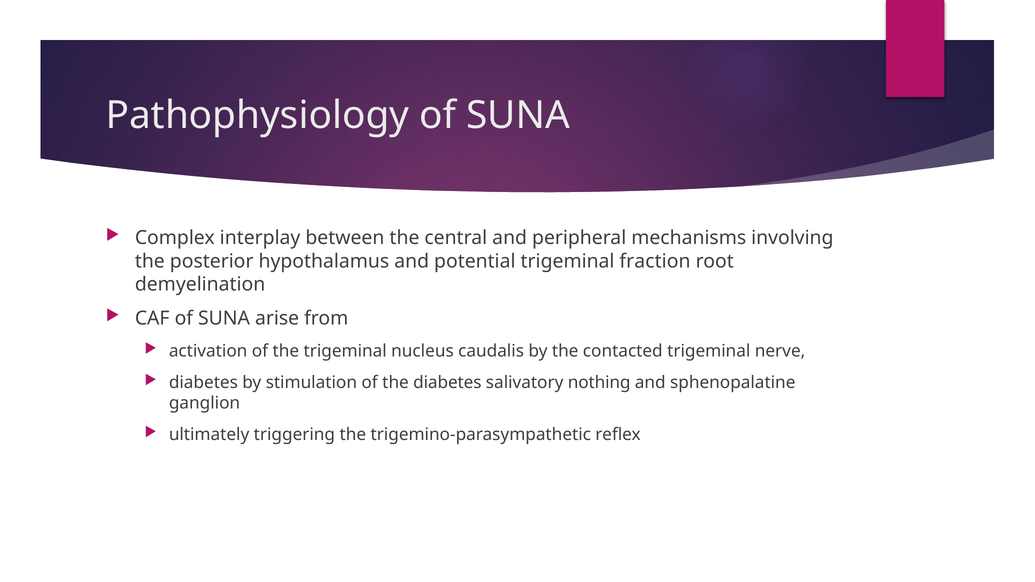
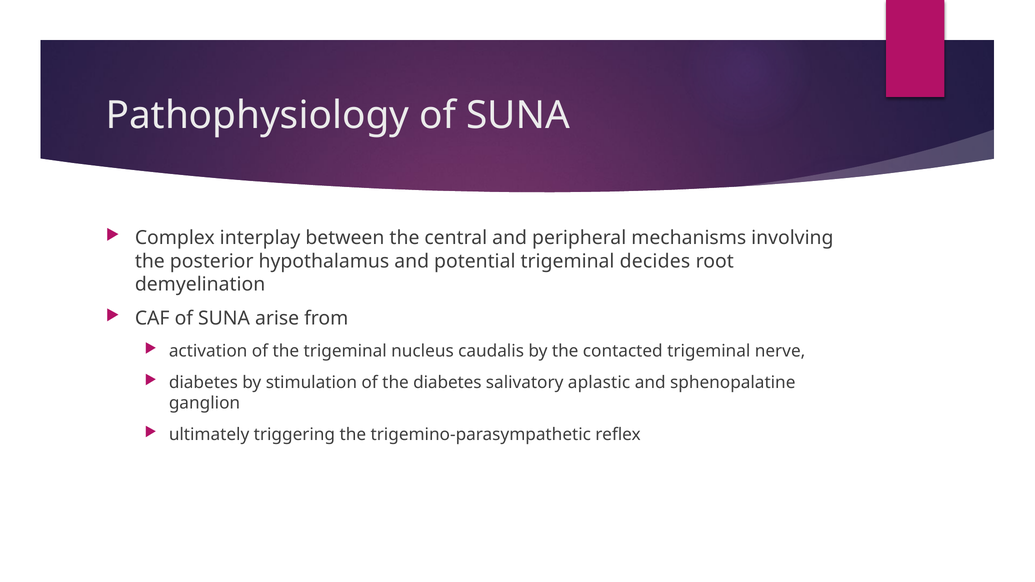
fraction: fraction -> decides (655, 261)
nothing: nothing -> aplastic (599, 383)
